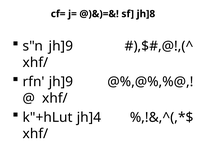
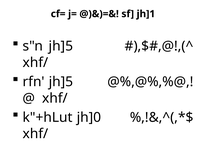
jh]8: jh]8 -> jh]1 (146, 14)
s"n jh]9: jh]9 -> jh]5 (61, 46)
rfn jh]9: jh]9 -> jh]5 (61, 82)
jh]4: jh]4 -> jh]0 (89, 118)
